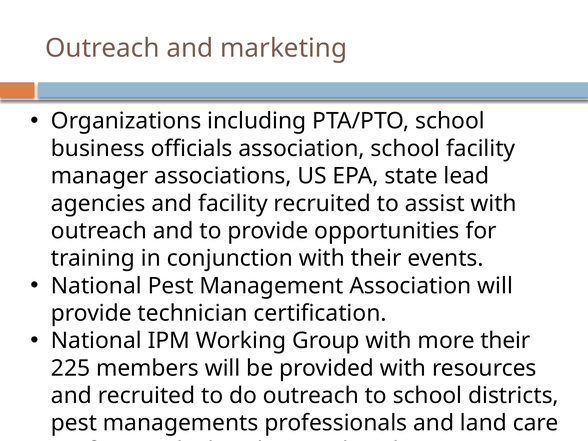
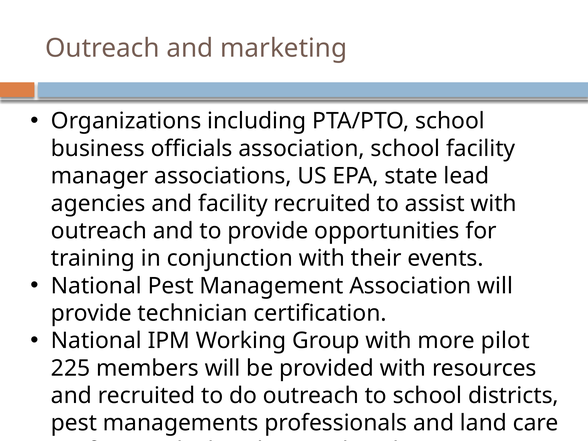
more their: their -> pilot (505, 341)
